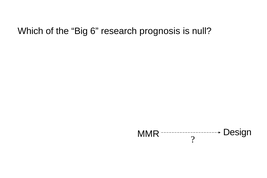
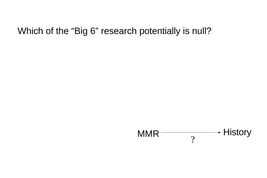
prognosis: prognosis -> potentially (160, 31)
Design: Design -> History (237, 132)
